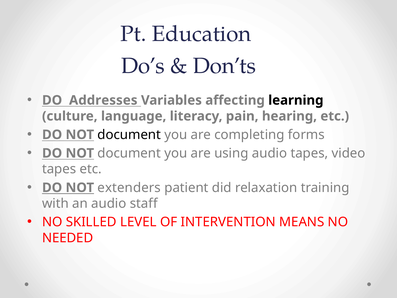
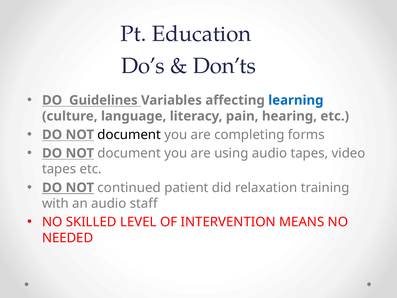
Addresses: Addresses -> Guidelines (103, 100)
learning colour: black -> blue (296, 100)
extenders: extenders -> continued (129, 188)
